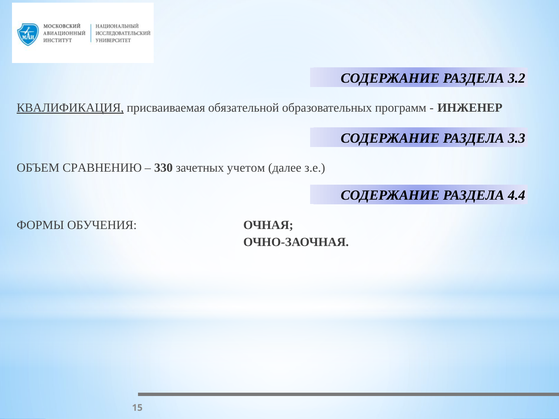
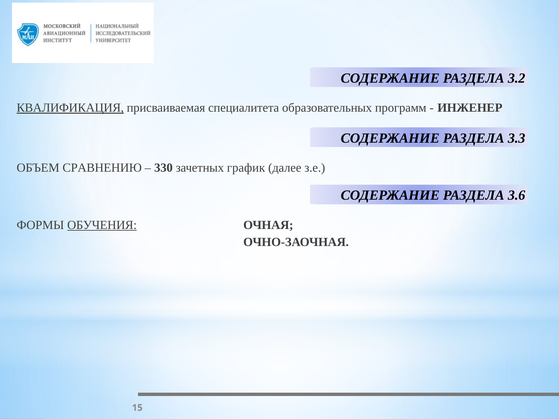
обязательной: обязательной -> специалитета (244, 108)
учетом: учетом -> график (246, 168)
4.4: 4.4 -> 3.6 (517, 196)
ОБУЧЕНИЯ underline: none -> present (102, 225)
